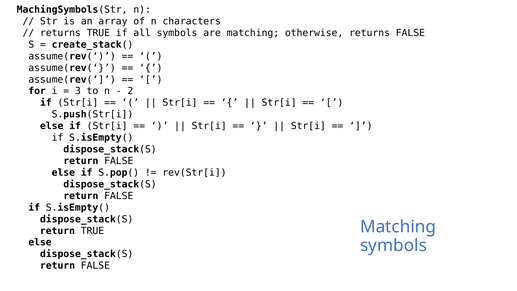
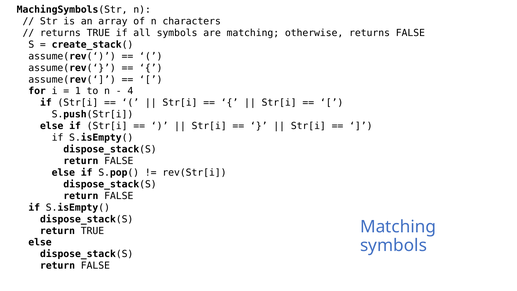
3: 3 -> 1 (78, 91)
2: 2 -> 4 (130, 91)
